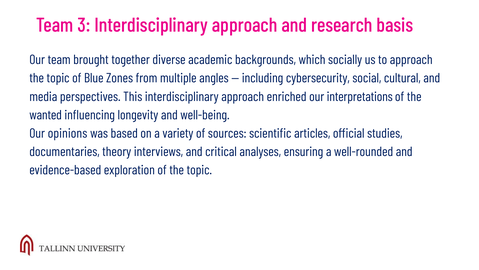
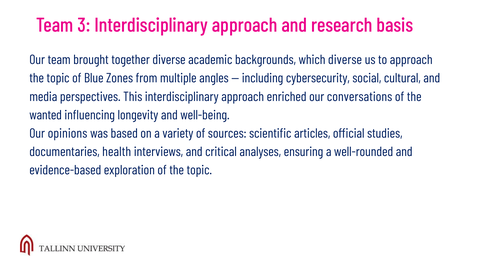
which socially: socially -> diverse (345, 60)
interpretations: interpretations -> conversations (360, 96)
theory: theory -> health (117, 152)
